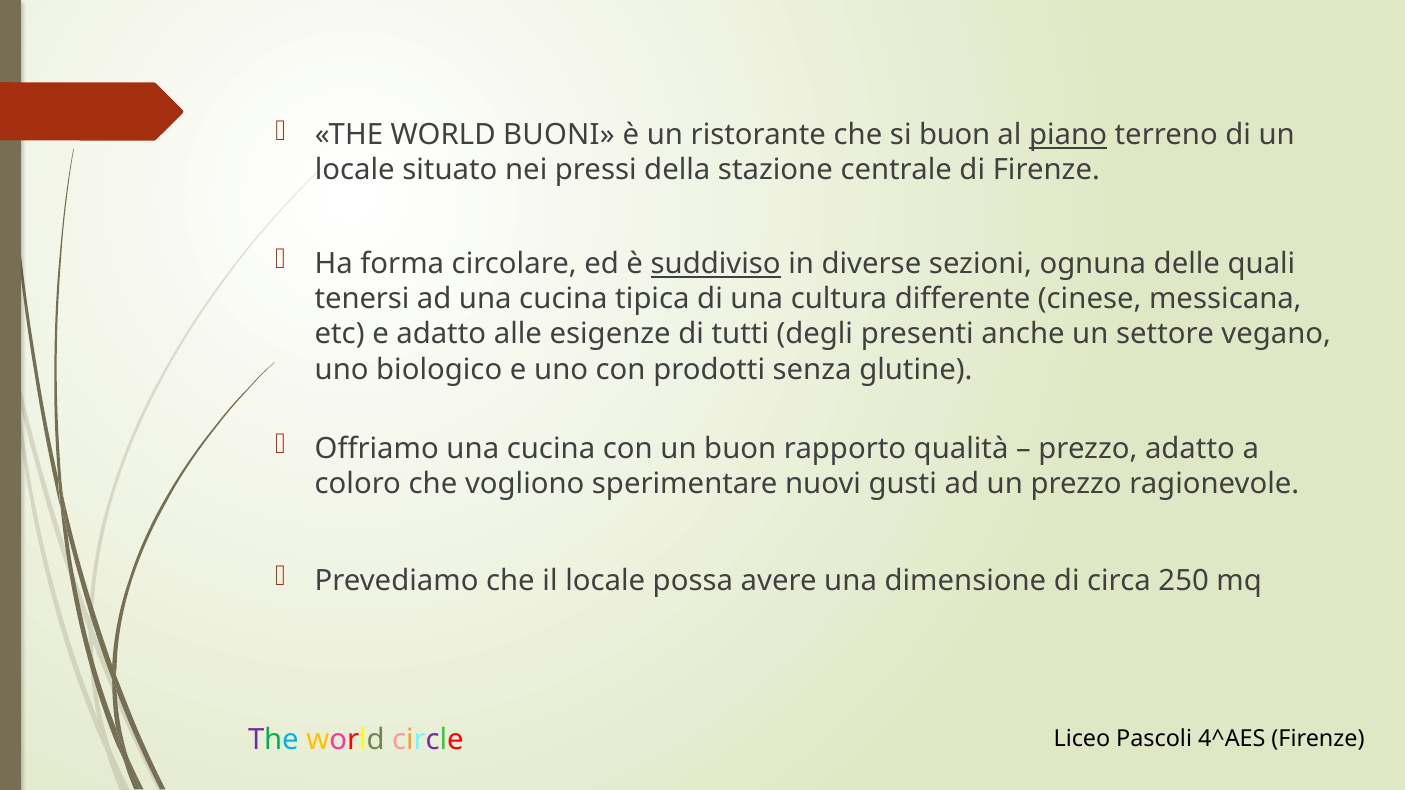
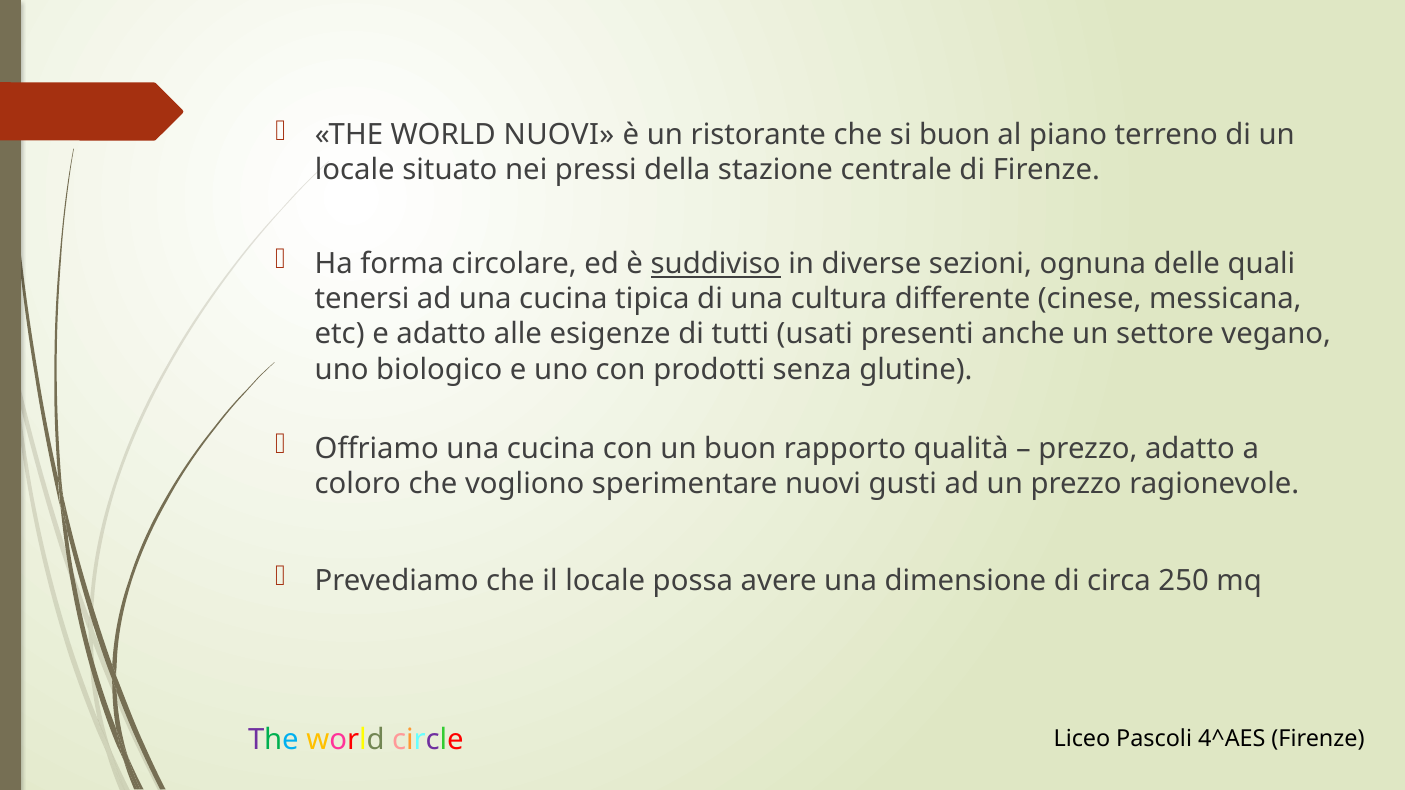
WORLD BUONI: BUONI -> NUOVI (559, 135)
piano underline: present -> none (1068, 135)
degli: degli -> usati (815, 334)
